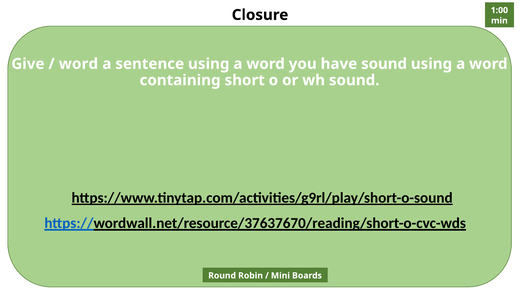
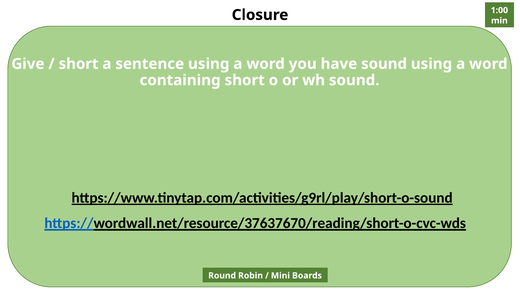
word: word -> short (79, 64)
